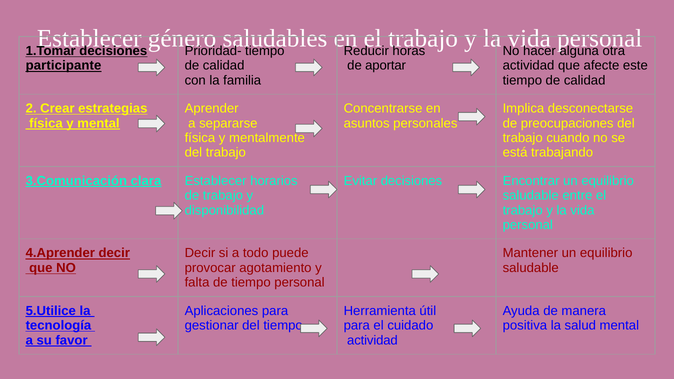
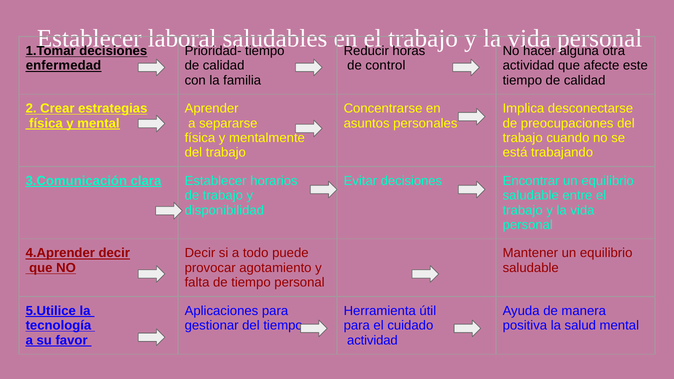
género: género -> laboral (182, 39)
participante: participante -> enfermedad (64, 66)
aportar: aportar -> control (385, 66)
